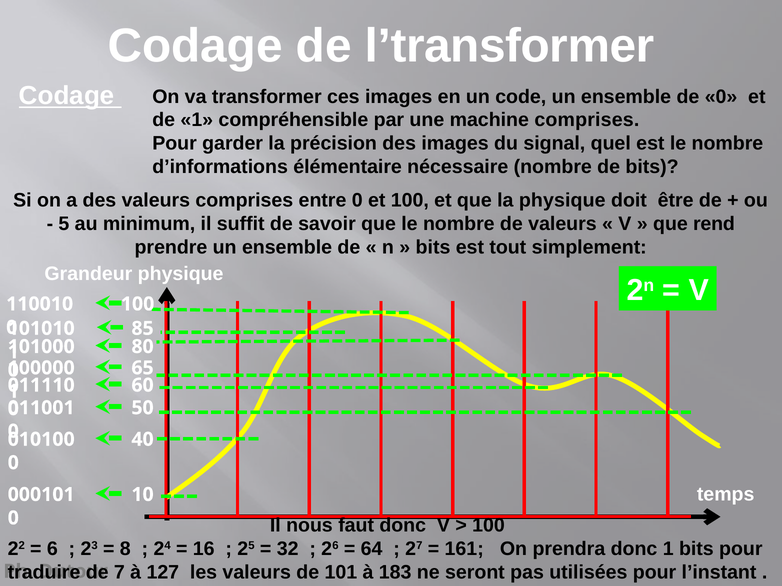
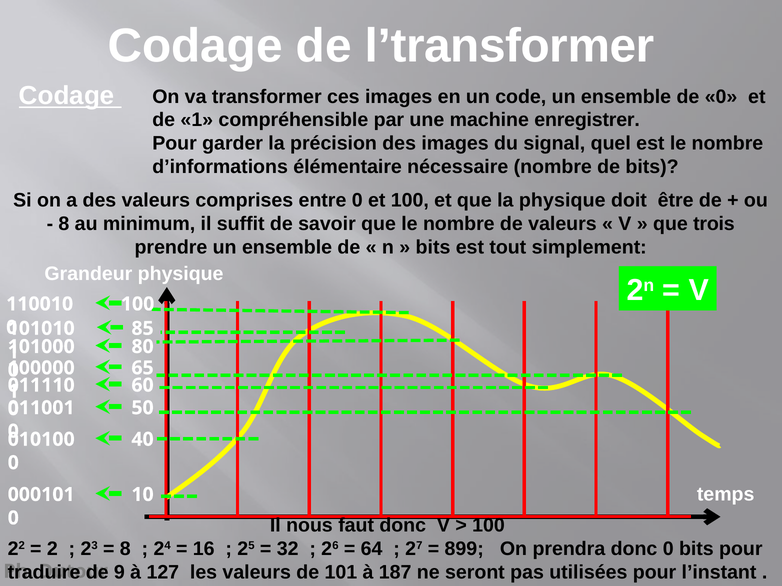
machine comprises: comprises -> enregistrer (587, 120)
5: 5 -> 8 (64, 224)
rend: rend -> trois (714, 224)
6: 6 -> 2 (52, 549)
161: 161 -> 899 (464, 549)
donc 1: 1 -> 0 (668, 549)
7: 7 -> 9 (119, 573)
183: 183 -> 187 (395, 573)
